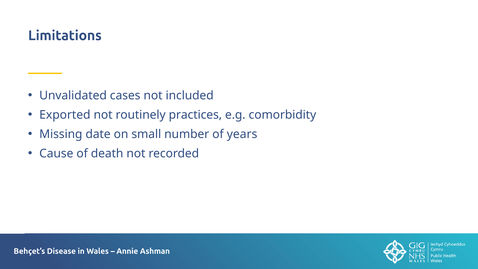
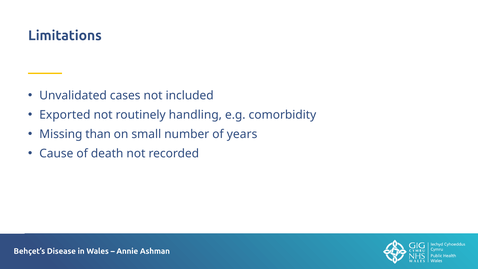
practices: practices -> handling (195, 115)
date: date -> than (98, 134)
